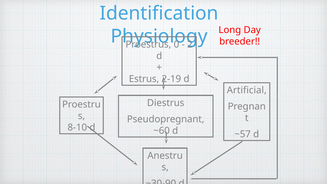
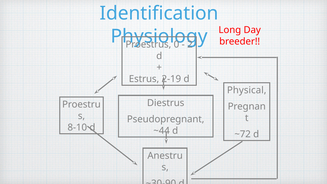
Artificial: Artificial -> Physical (247, 90)
~60: ~60 -> ~44 (162, 131)
~57: ~57 -> ~72 (243, 134)
